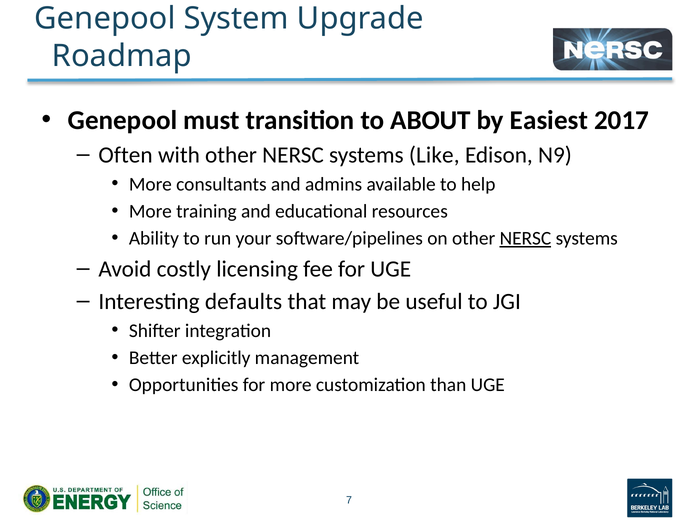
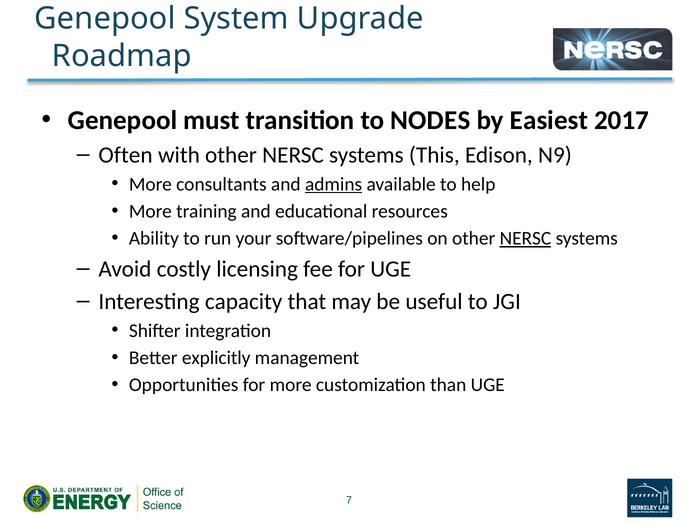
ABOUT: ABOUT -> NODES (430, 120)
Like: Like -> This (434, 155)
admins underline: none -> present (334, 184)
defaults: defaults -> capacity (244, 301)
